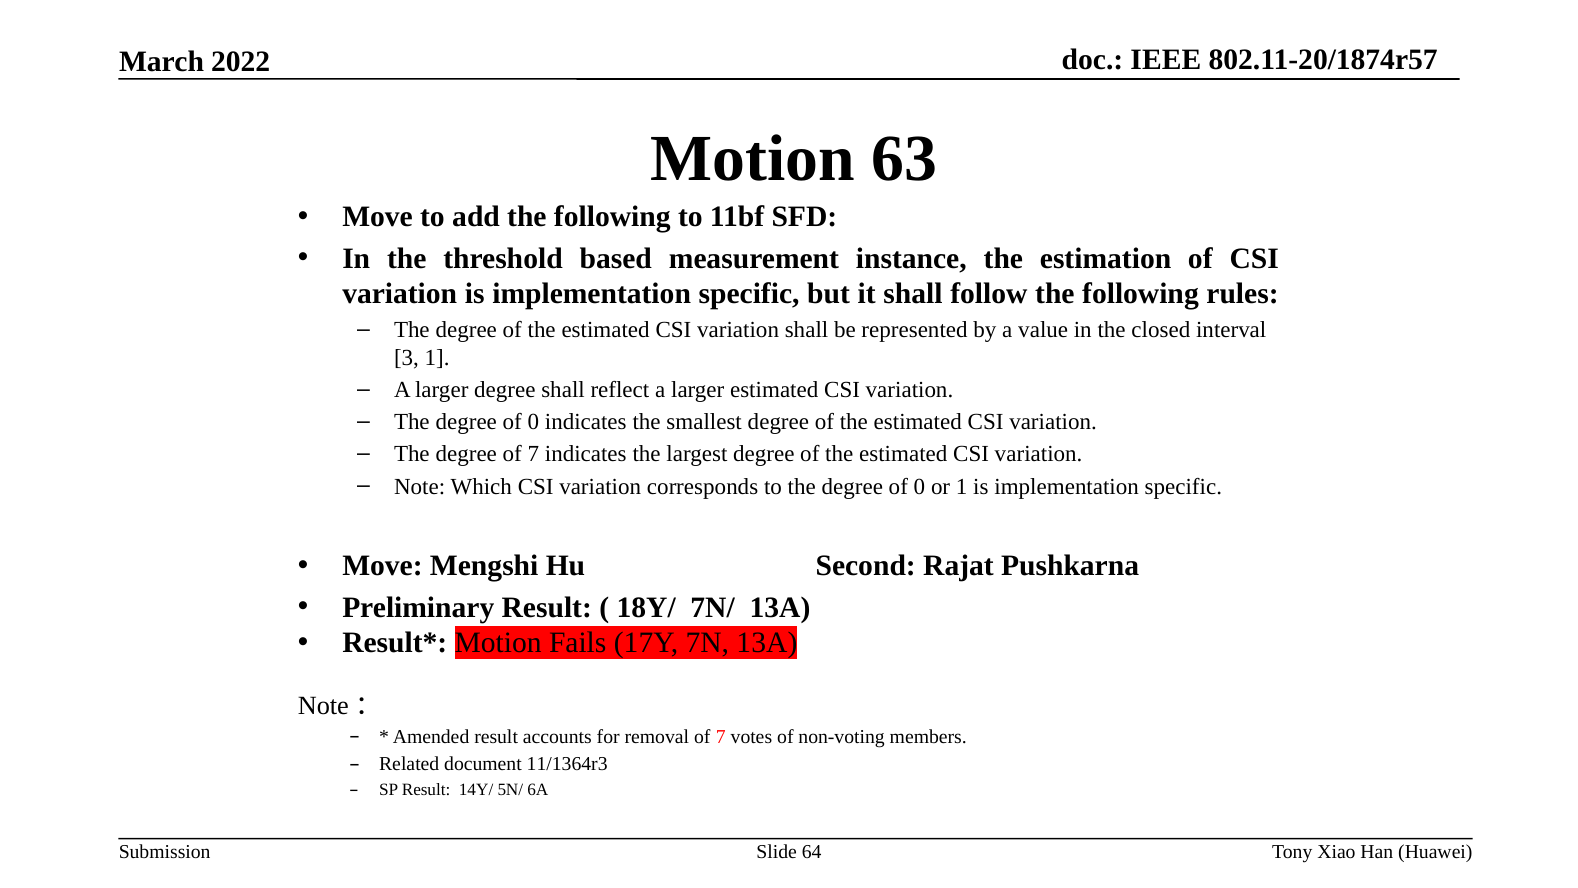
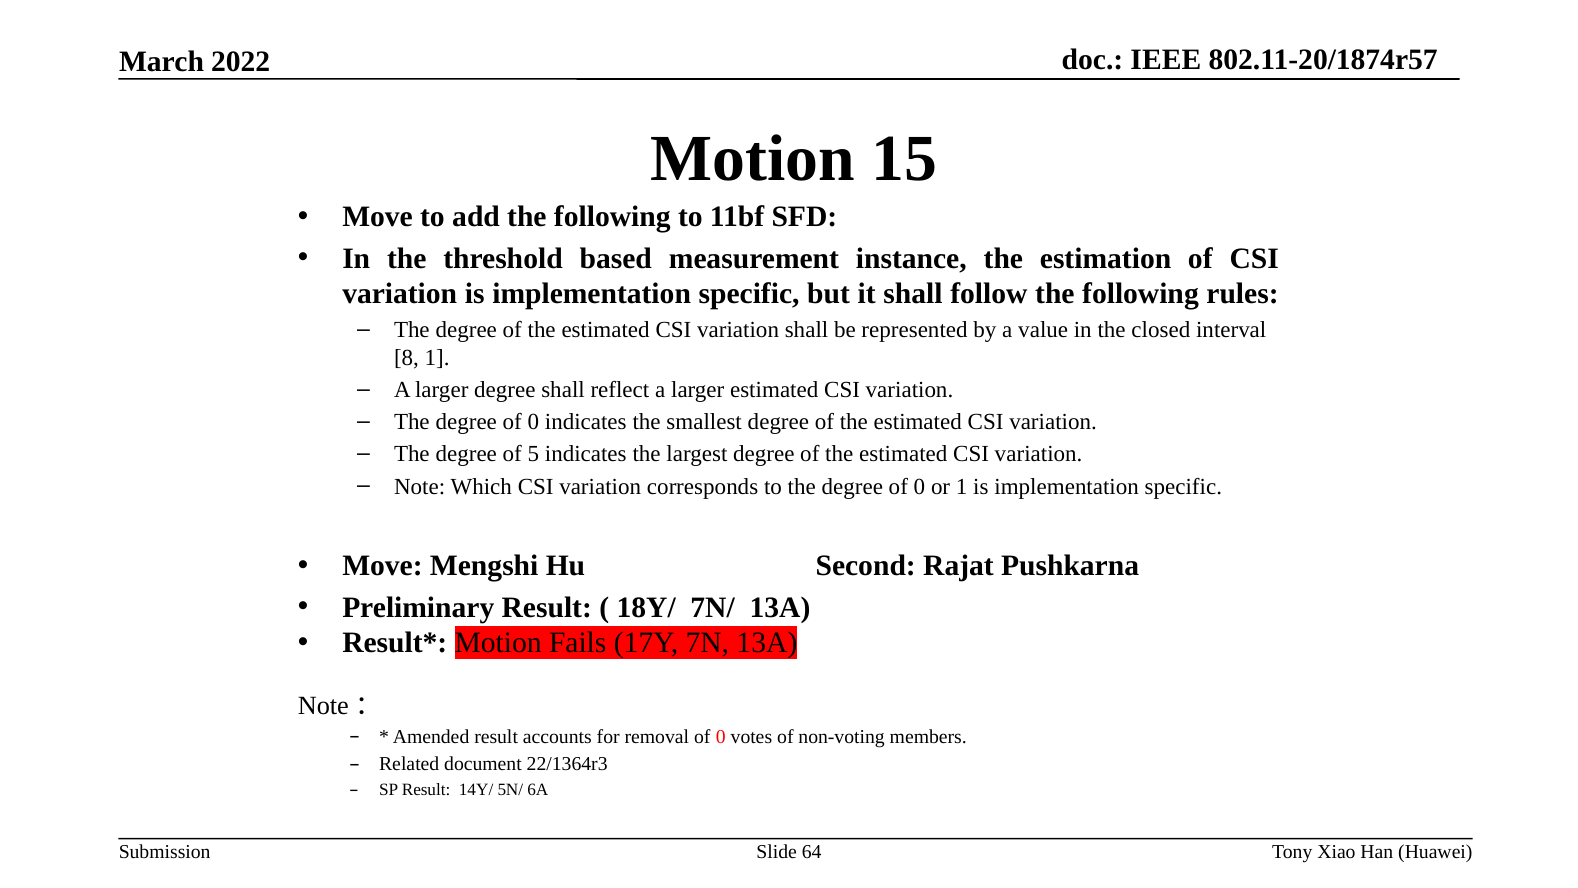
63: 63 -> 15 (904, 158)
3: 3 -> 8 (406, 357)
degree of 7: 7 -> 5 (533, 454)
removal of 7: 7 -> 0 (721, 736)
11/1364r3: 11/1364r3 -> 22/1364r3 (567, 764)
